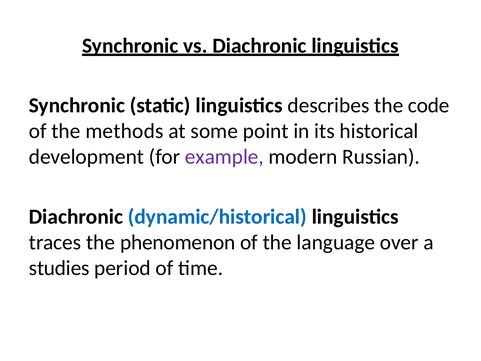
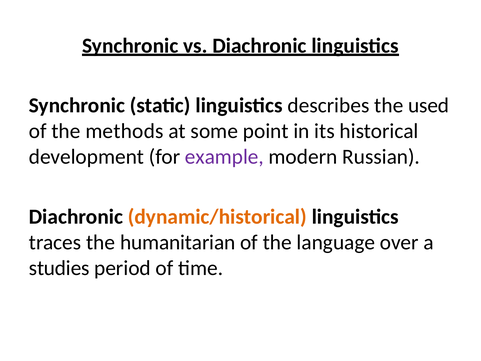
code: code -> used (429, 105)
dynamic/historical colour: blue -> orange (217, 217)
phenomenon: phenomenon -> humanitarian (178, 242)
